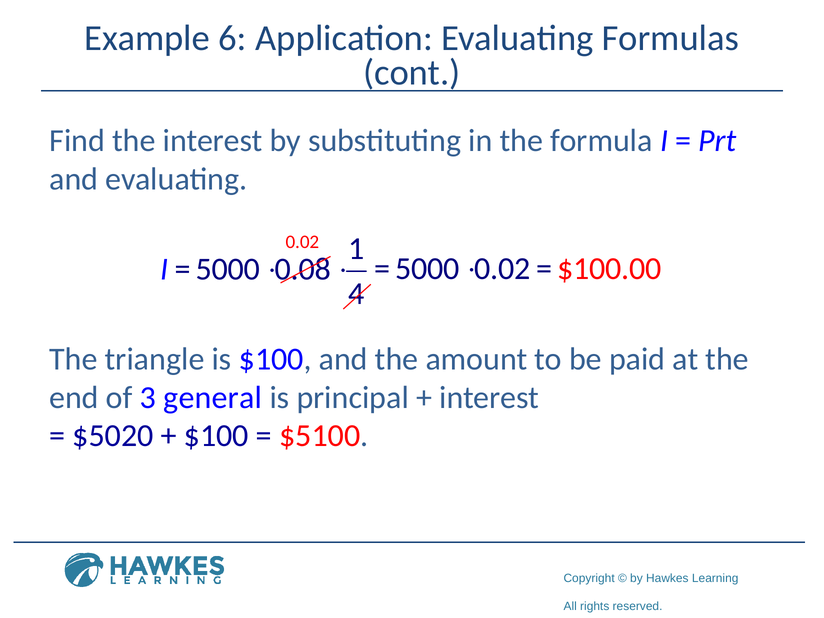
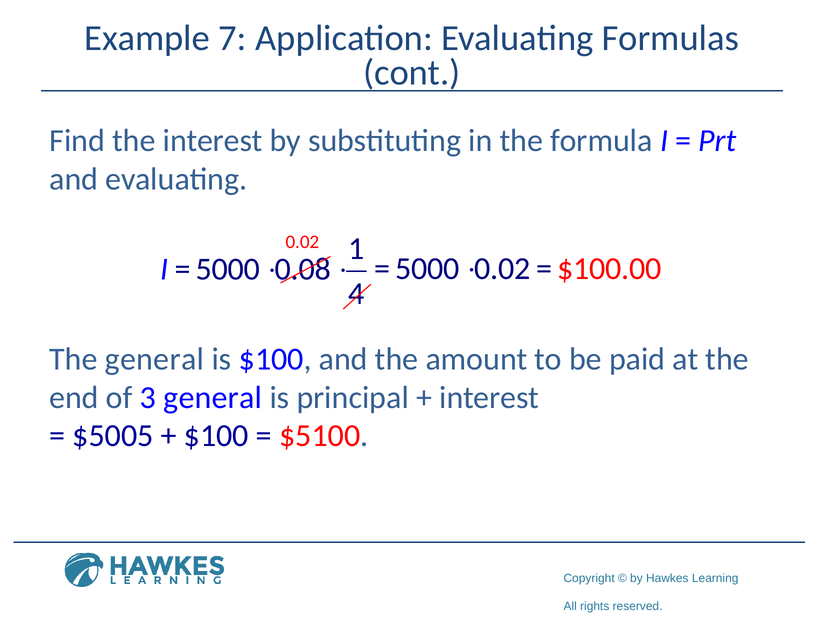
6: 6 -> 7 (233, 38)
The triangle: triangle -> general (154, 359)
$5020: $5020 -> $5005 (113, 436)
